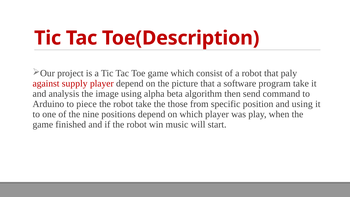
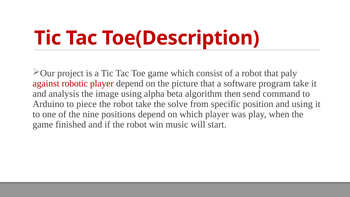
supply: supply -> robotic (75, 83)
those: those -> solve (178, 104)
